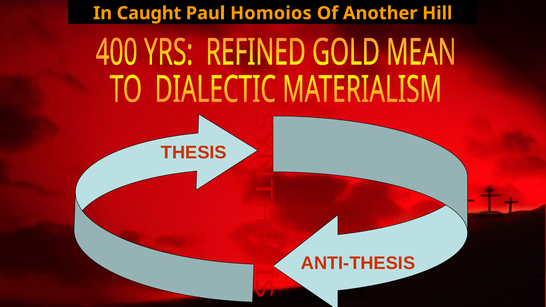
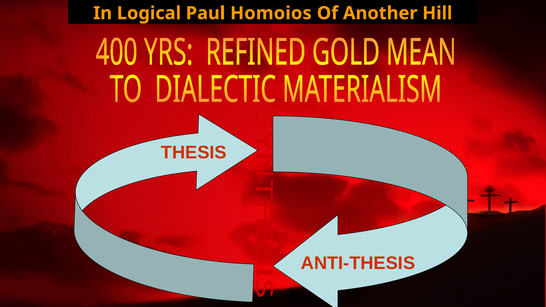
Caught: Caught -> Logical (149, 13)
